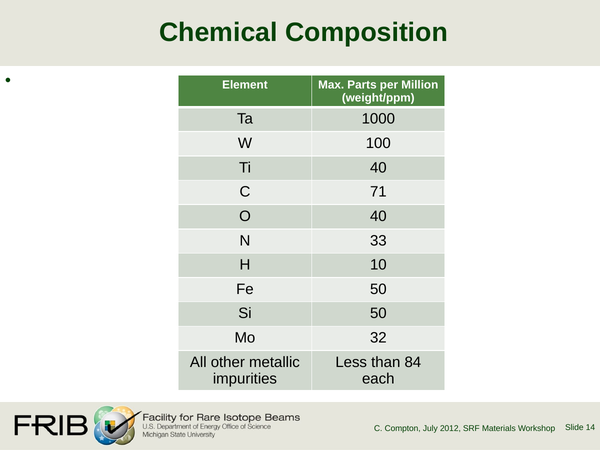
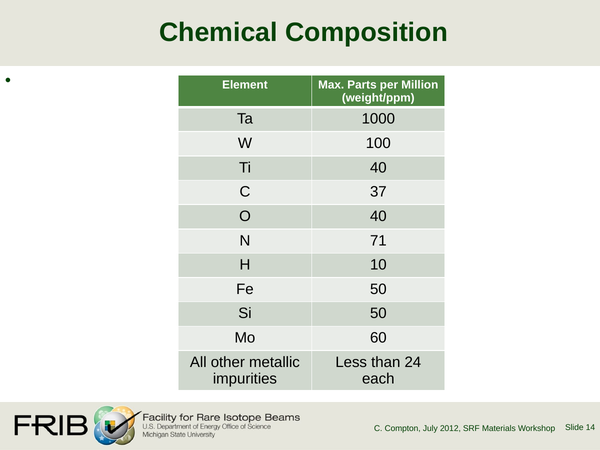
71: 71 -> 37 (378, 192)
33: 33 -> 71 (378, 241)
32: 32 -> 60 (378, 338)
84: 84 -> 24 (413, 362)
